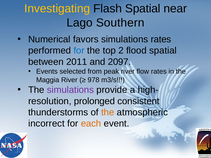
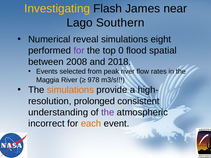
Flash Spatial: Spatial -> James (143, 9)
favors: favors -> reveal (86, 39)
simulations rates: rates -> eight (161, 39)
for colour: blue -> purple (79, 51)
2: 2 -> 0 (121, 51)
2011: 2011 -> 2008 (77, 62)
2097: 2097 -> 2018 (119, 62)
simulations colour: purple -> orange (70, 90)
thunderstorms: thunderstorms -> understanding (58, 113)
the colour: orange -> purple (108, 113)
